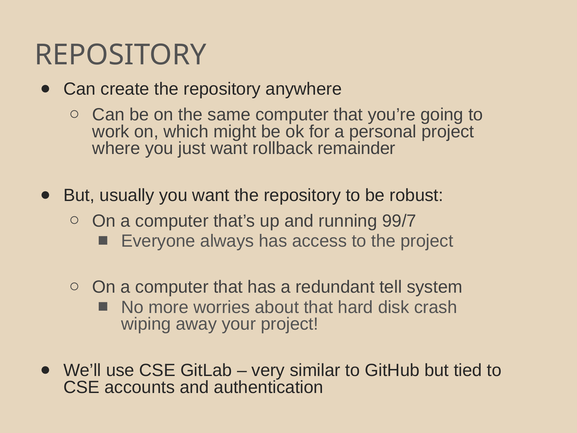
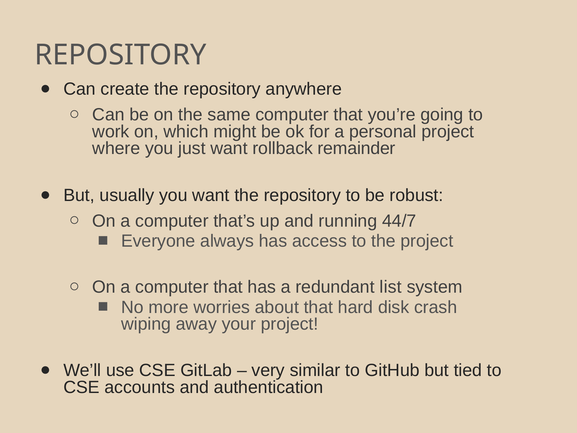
99/7: 99/7 -> 44/7 (399, 221)
tell: tell -> list (391, 287)
